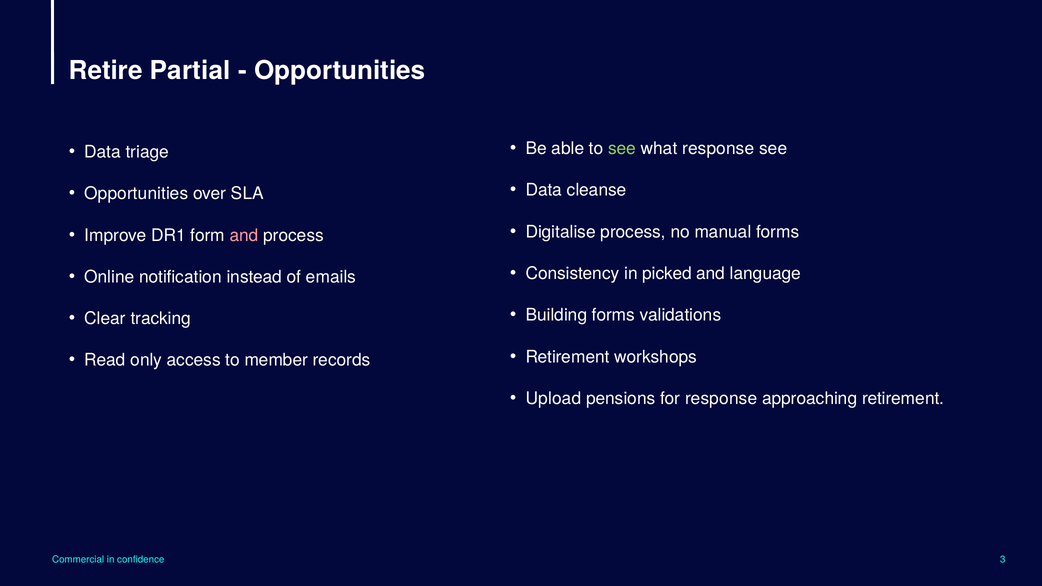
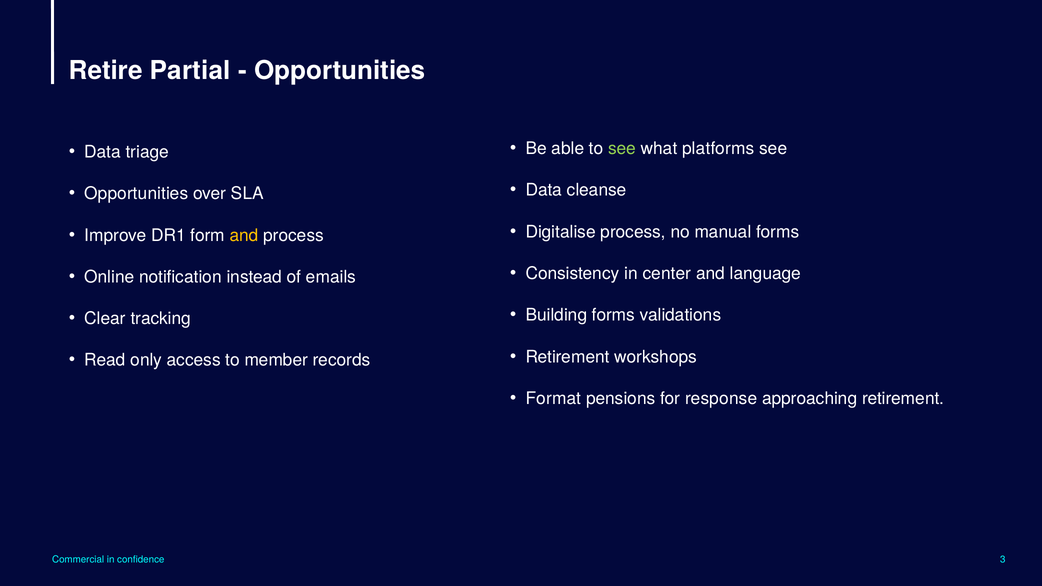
what response: response -> platforms (718, 149)
and colour: pink -> yellow (244, 235)
picked: picked -> center (667, 274)
Upload: Upload -> Format (553, 399)
